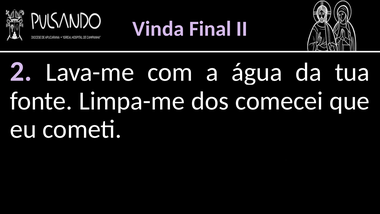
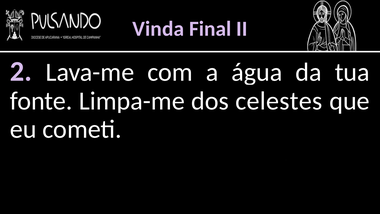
comecei: comecei -> celestes (279, 101)
